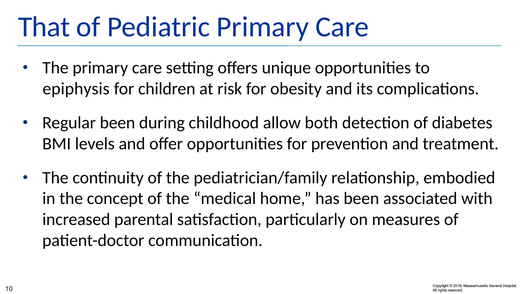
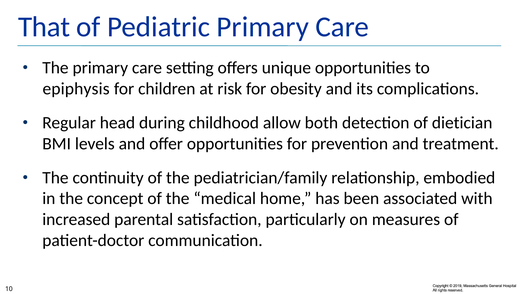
Regular been: been -> head (117, 123)
diabetes: diabetes -> dietician (462, 123)
